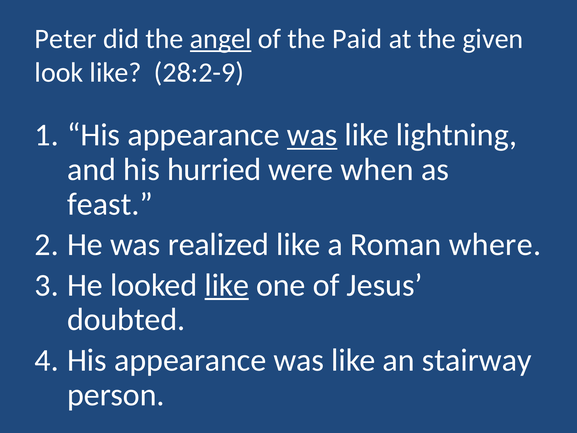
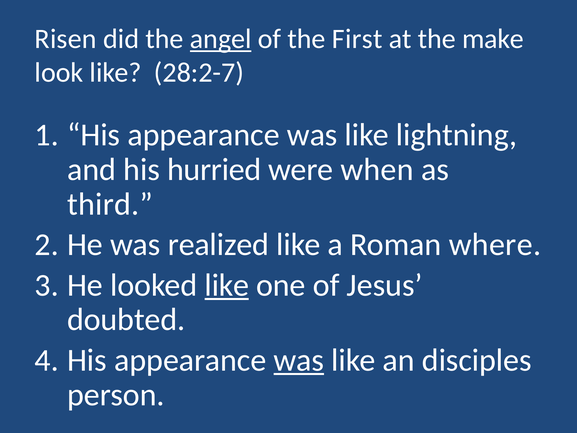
Peter: Peter -> Risen (66, 39)
Paid: Paid -> First (357, 39)
given: given -> make (493, 39)
28:2-9: 28:2-9 -> 28:2-7 (199, 73)
was underline: present -> none (312, 135)
feast: feast -> third (110, 204)
was underline: none -> present (299, 360)
stairway: stairway -> disciples (477, 360)
